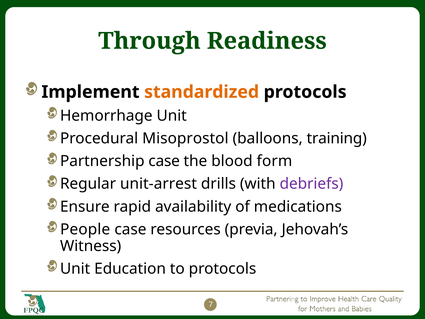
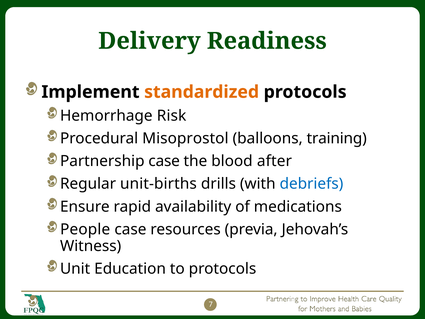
Through: Through -> Delivery (149, 41)
Hemorrhage Unit: Unit -> Risk (172, 116)
form: form -> after (274, 161)
unit-arrest: unit-arrest -> unit-births (158, 184)
debriefs colour: purple -> blue (311, 184)
